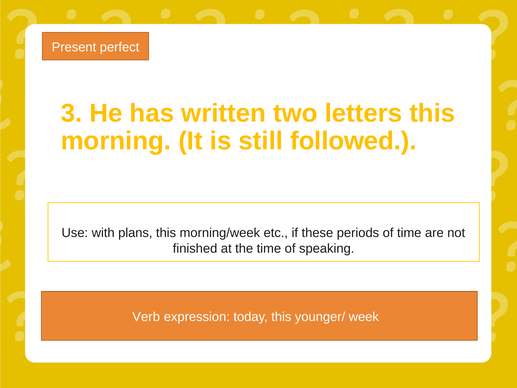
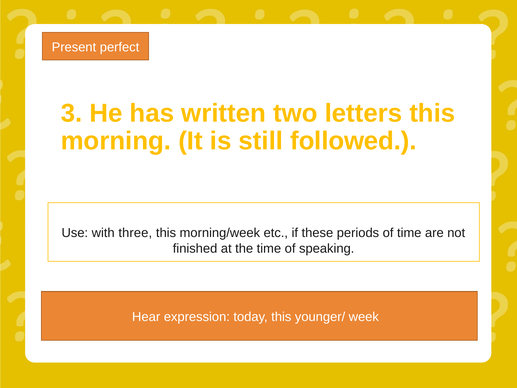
plans: plans -> three (135, 233)
Verb: Verb -> Hear (146, 317)
